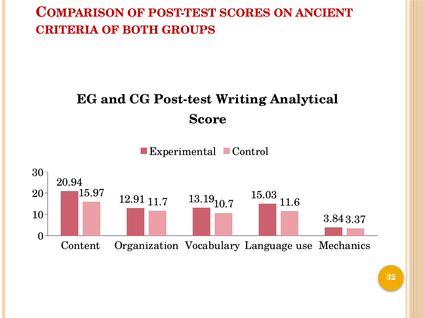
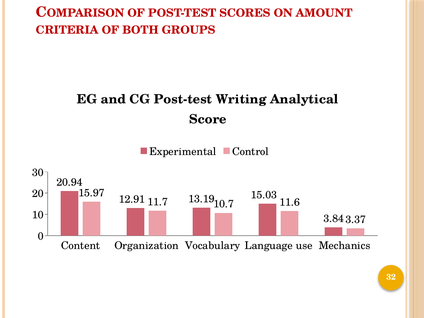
ANCIENT: ANCIENT -> AMOUNT (324, 13)
